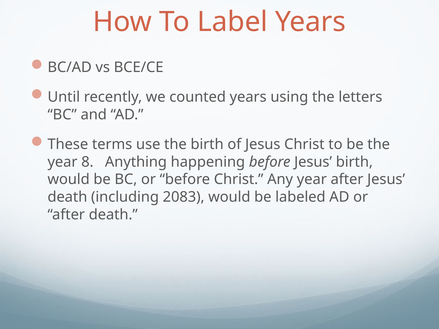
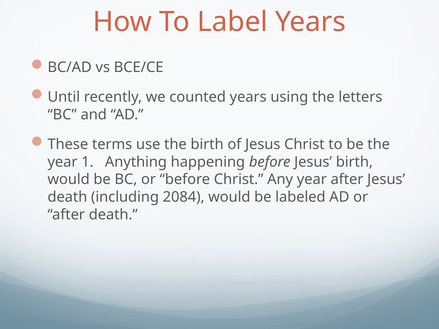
8: 8 -> 1 (87, 162)
2083: 2083 -> 2084 (184, 197)
